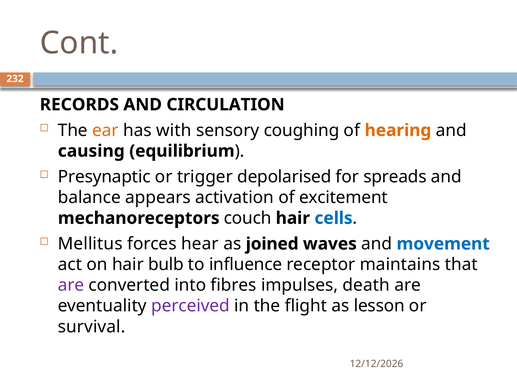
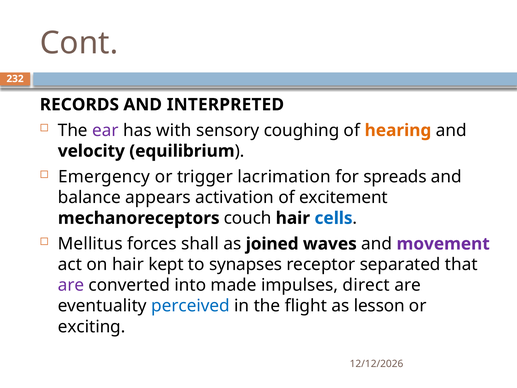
CIRCULATION: CIRCULATION -> INTERPRETED (225, 105)
ear colour: orange -> purple (105, 130)
causing: causing -> velocity (91, 151)
Presynaptic: Presynaptic -> Emergency (104, 177)
depolarised: depolarised -> lacrimation (284, 177)
hear: hear -> shall (200, 244)
movement colour: blue -> purple (443, 244)
bulb: bulb -> kept (166, 264)
influence: influence -> synapses (246, 264)
maintains: maintains -> separated (400, 264)
fibres: fibres -> made (234, 285)
death: death -> direct (366, 285)
perceived colour: purple -> blue (190, 306)
survival: survival -> exciting (92, 326)
